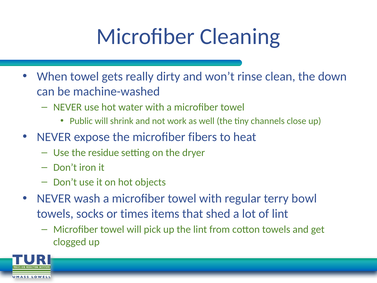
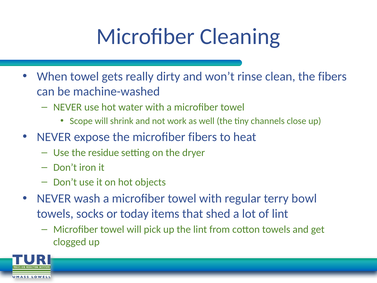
the down: down -> fibers (332, 76)
Public: Public -> Scope (81, 121)
times: times -> today (134, 213)
